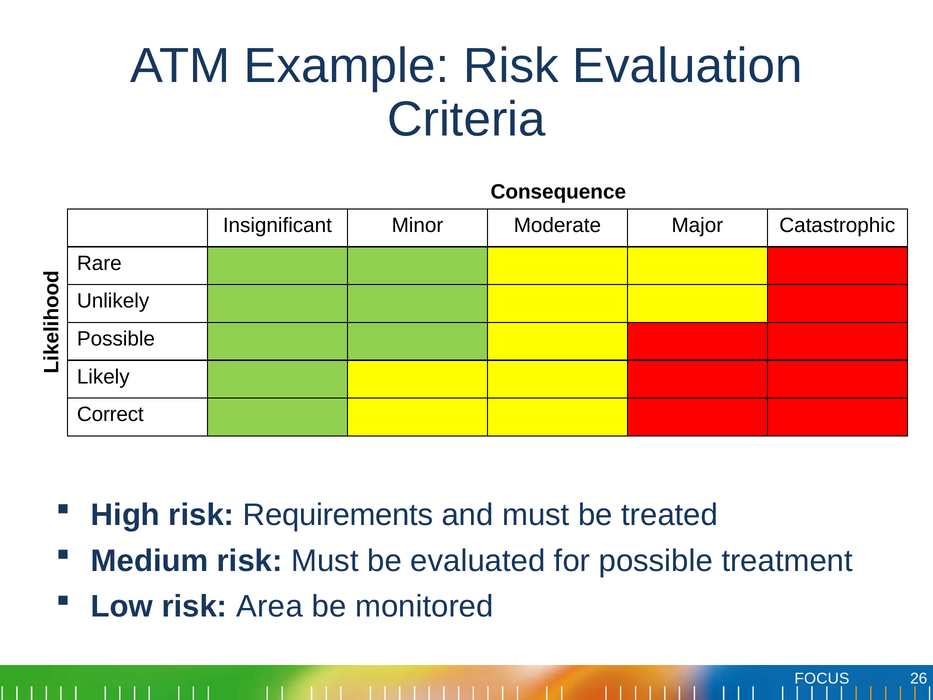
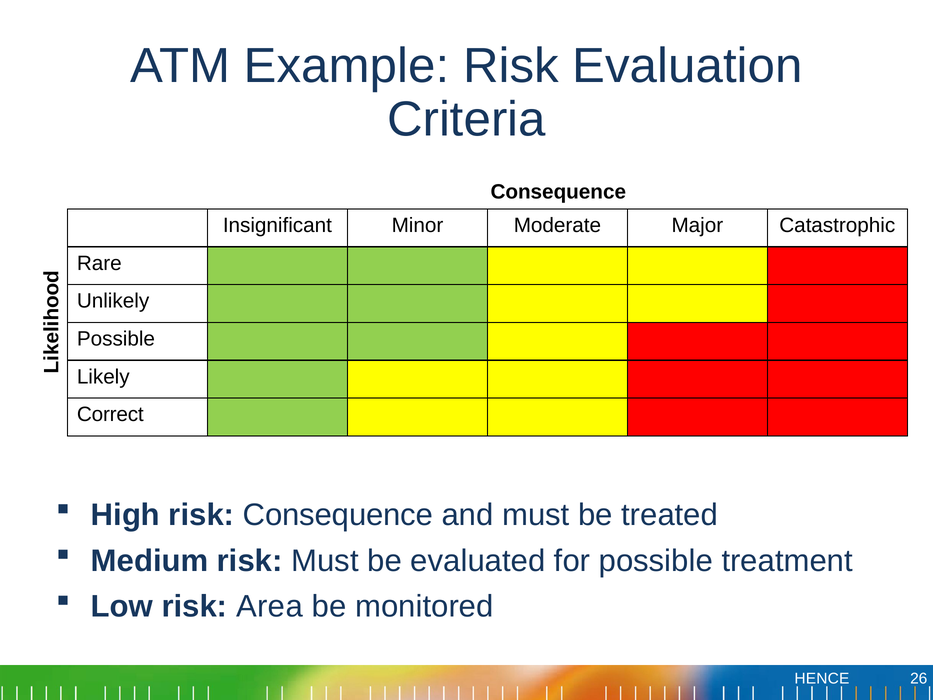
risk Requirements: Requirements -> Consequence (338, 515)
FOCUS: FOCUS -> HENCE (822, 678)
